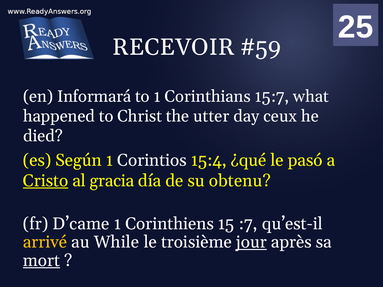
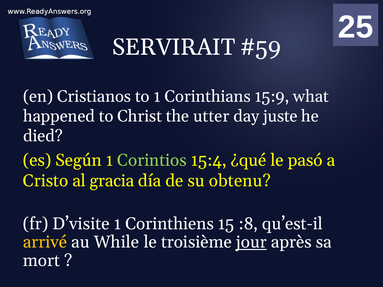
RECEVOIR: RECEVOIR -> SERVIRAIT (174, 47)
Informará: Informará -> Cristianos (94, 97)
15:7: 15:7 -> 15:9 (272, 97)
ceux: ceux -> juste (280, 116)
Corintios colour: white -> light green (152, 160)
Cristo underline: present -> none (46, 181)
D’came: D’came -> D’visite (81, 224)
:7: :7 -> :8 (248, 224)
mort underline: present -> none (41, 261)
